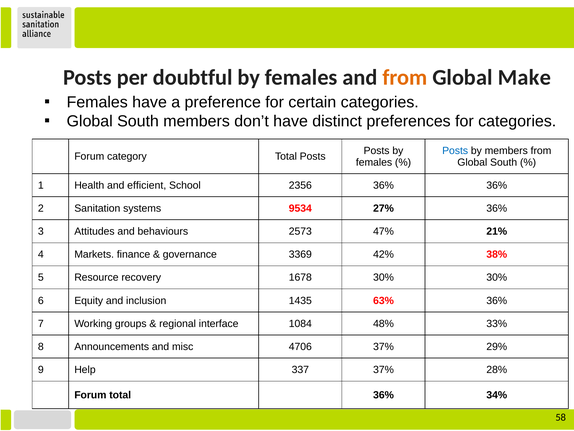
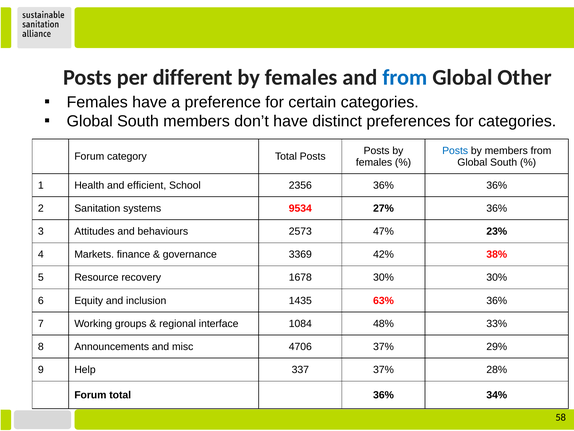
doubtful: doubtful -> different (193, 77)
from colour: orange -> blue (405, 77)
Make: Make -> Other (525, 77)
21%: 21% -> 23% (497, 231)
